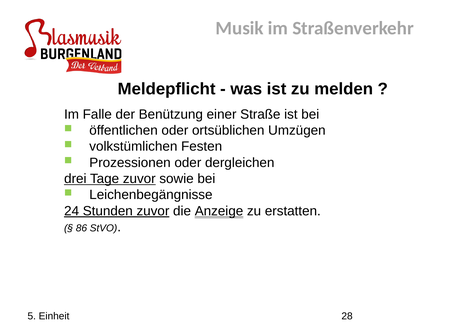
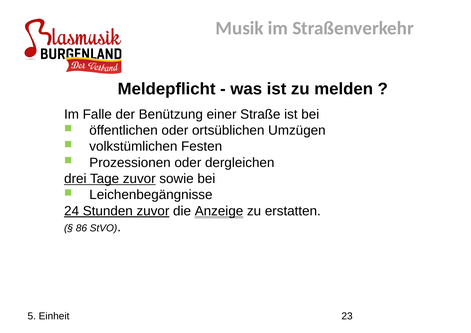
28: 28 -> 23 (347, 316)
